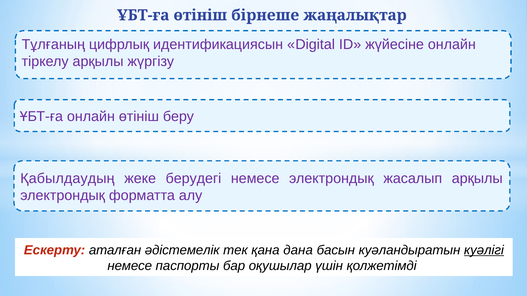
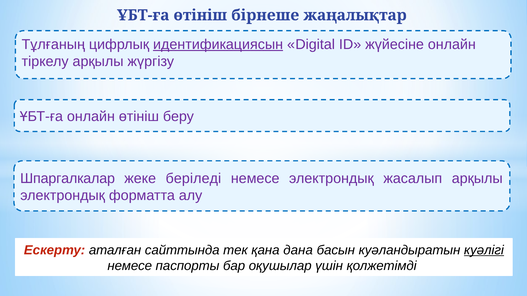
идентификациясын underline: none -> present (218, 45)
Қабылдаудың: Қабылдаудың -> Шпаргалкалар (68, 179)
берудегі: берудегі -> беріледі (193, 179)
әдістемелік: әдістемелік -> сайттында (182, 250)
